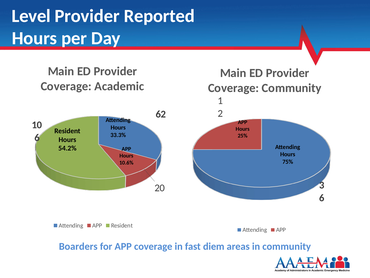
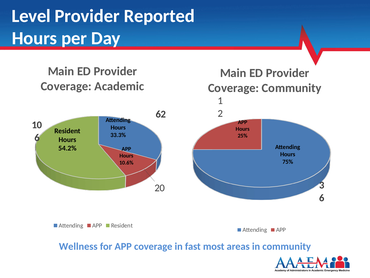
Boarders: Boarders -> Wellness (78, 246)
diem: diem -> most (214, 246)
